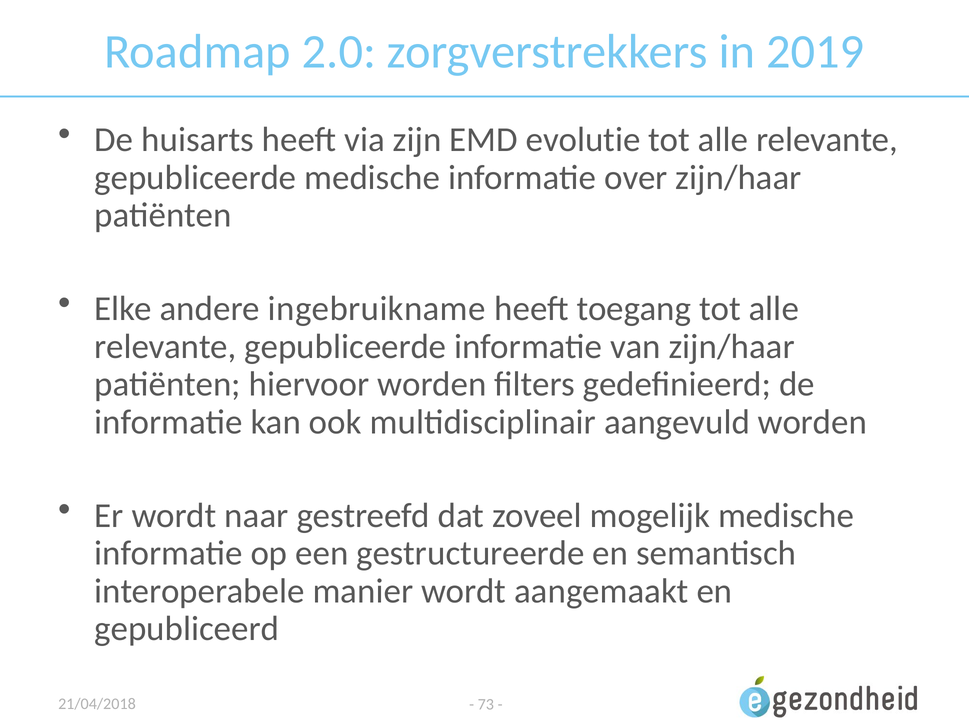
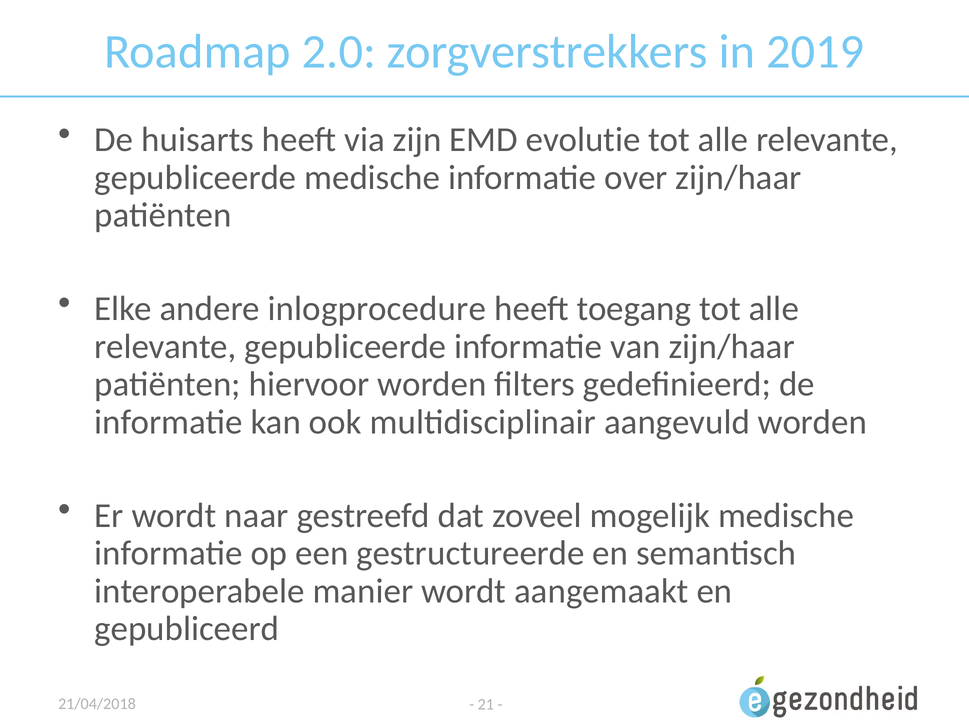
ingebruikname: ingebruikname -> inlogprocedure (377, 309)
73: 73 -> 21 (486, 704)
